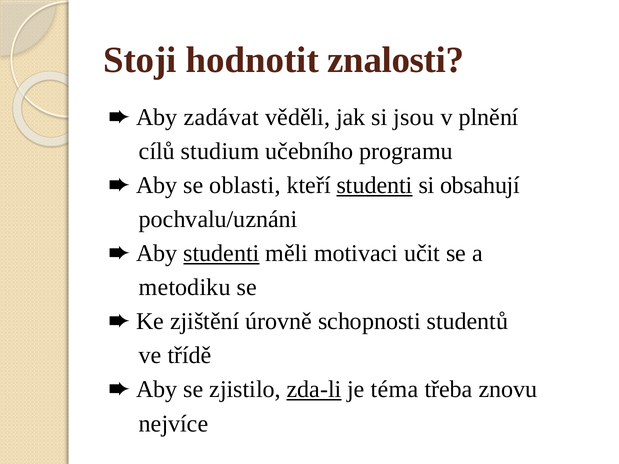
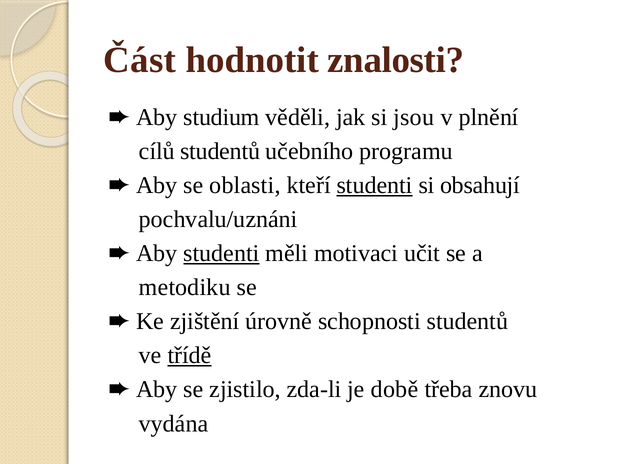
Stoji: Stoji -> Část (140, 60)
zadávat: zadávat -> studium (222, 117)
cílů studium: studium -> studentů (220, 151)
třídě underline: none -> present (190, 356)
zda-li underline: present -> none (314, 390)
téma: téma -> době (395, 390)
nejvíce: nejvíce -> vydána (174, 424)
